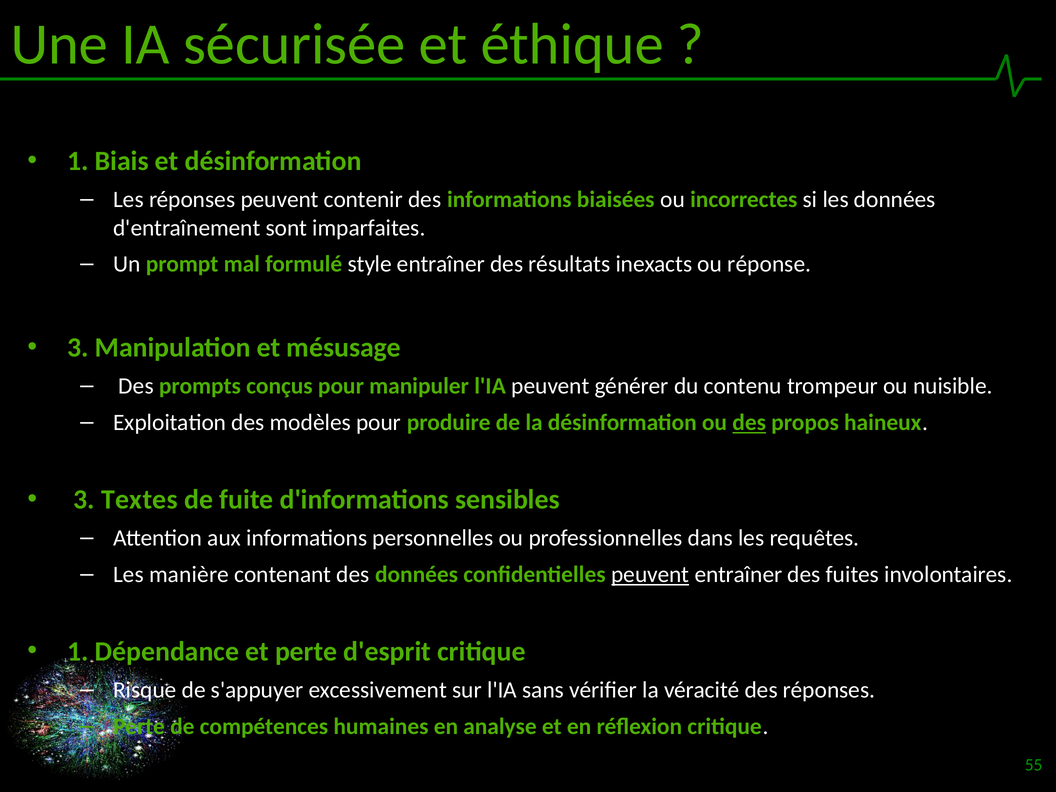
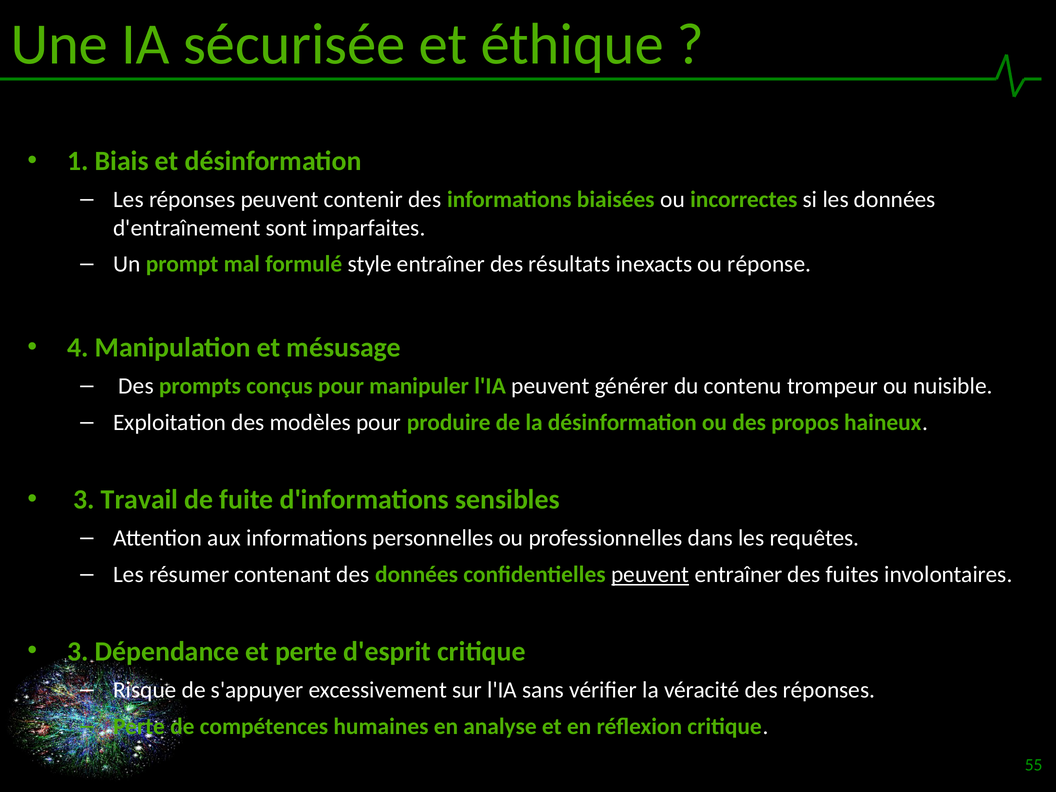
3: 3 -> 4 (78, 348)
des underline: present -> none (749, 423)
Textes: Textes -> Travail (140, 499)
manière: manière -> résumer (189, 575)
1: 1 -> 3 (78, 651)
